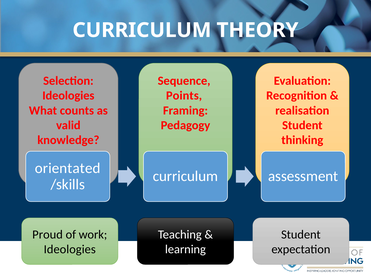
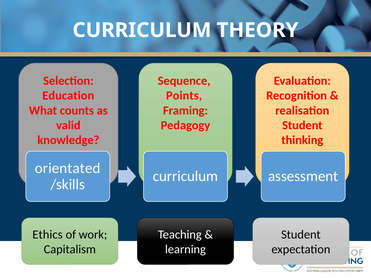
Ideologies: Ideologies -> Education (68, 96)
Proud: Proud -> Ethics (48, 235)
Ideologies: Ideologies -> Capitalism (70, 250)
